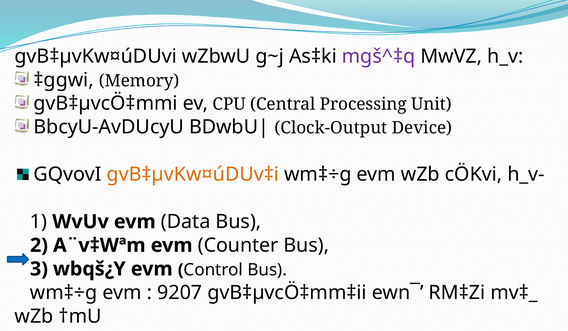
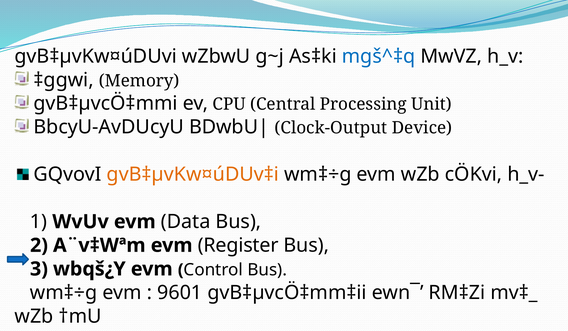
mgš^‡q colour: purple -> blue (379, 56)
Counter: Counter -> Register (238, 246)
9207: 9207 -> 9601 (180, 293)
